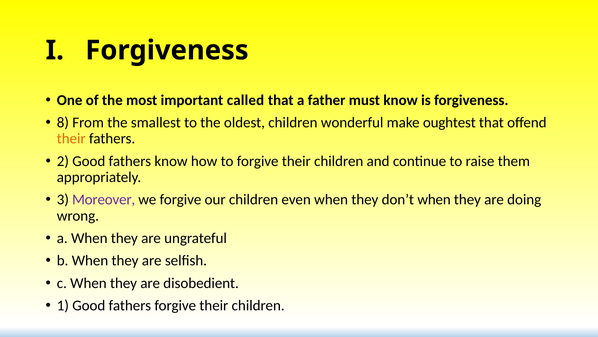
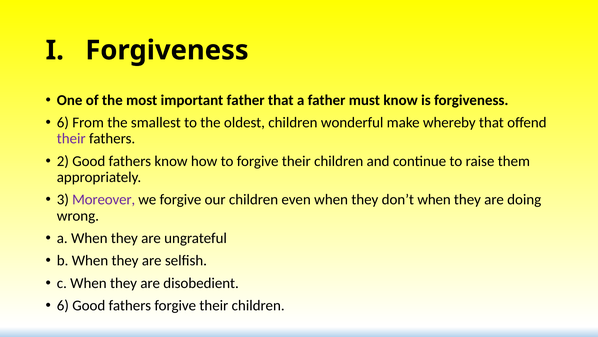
important called: called -> father (246, 100)
8: 8 -> 6 (63, 122)
oughtest: oughtest -> whereby (449, 122)
their colour: orange -> purple (71, 138)
1: 1 -> 6 (63, 305)
